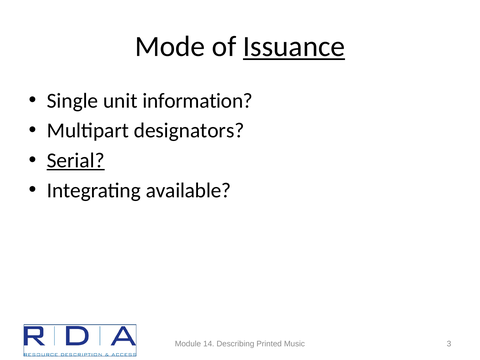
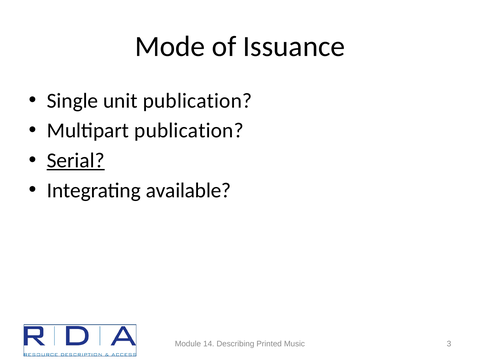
Issuance underline: present -> none (294, 46)
unit information: information -> publication (197, 101)
Multipart designators: designators -> publication (189, 131)
